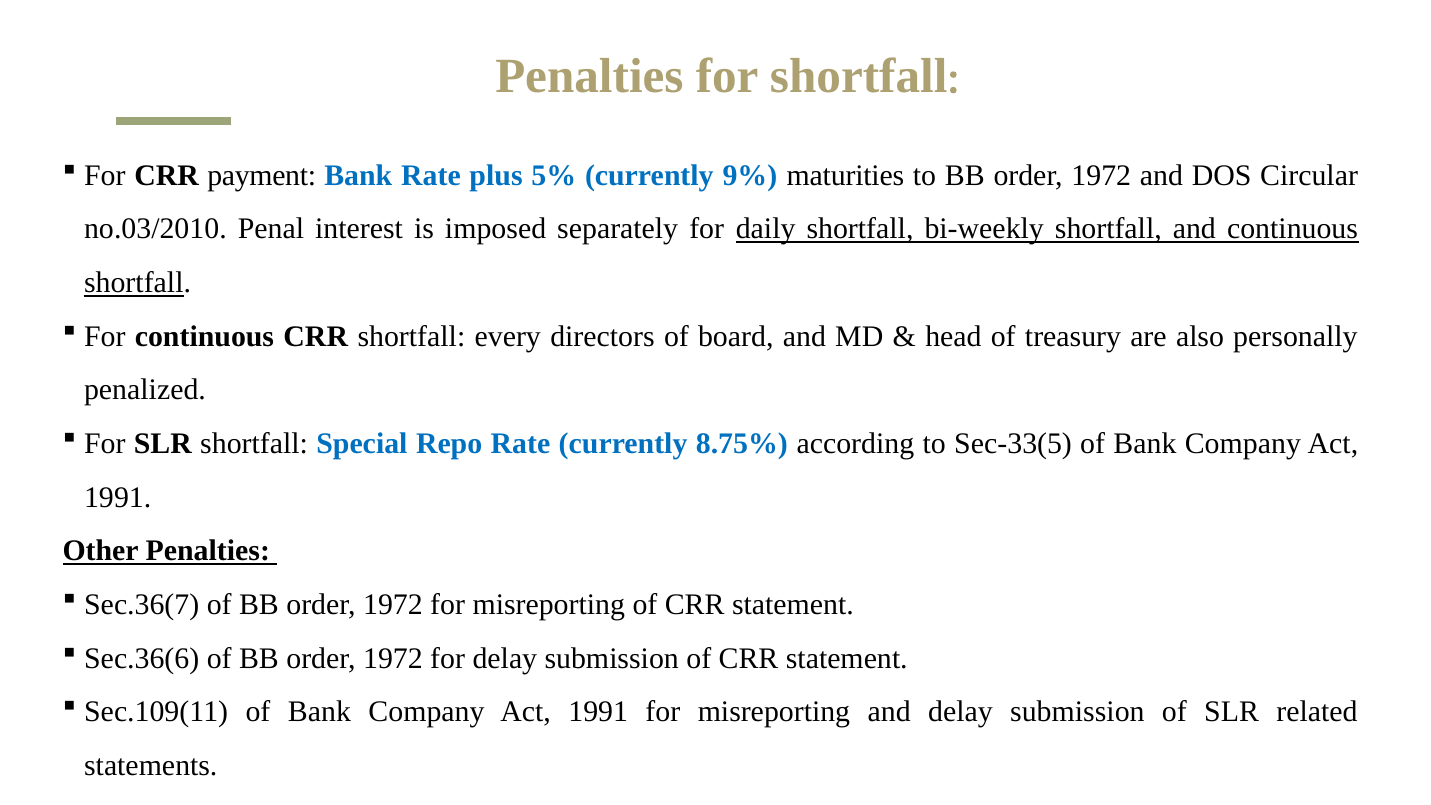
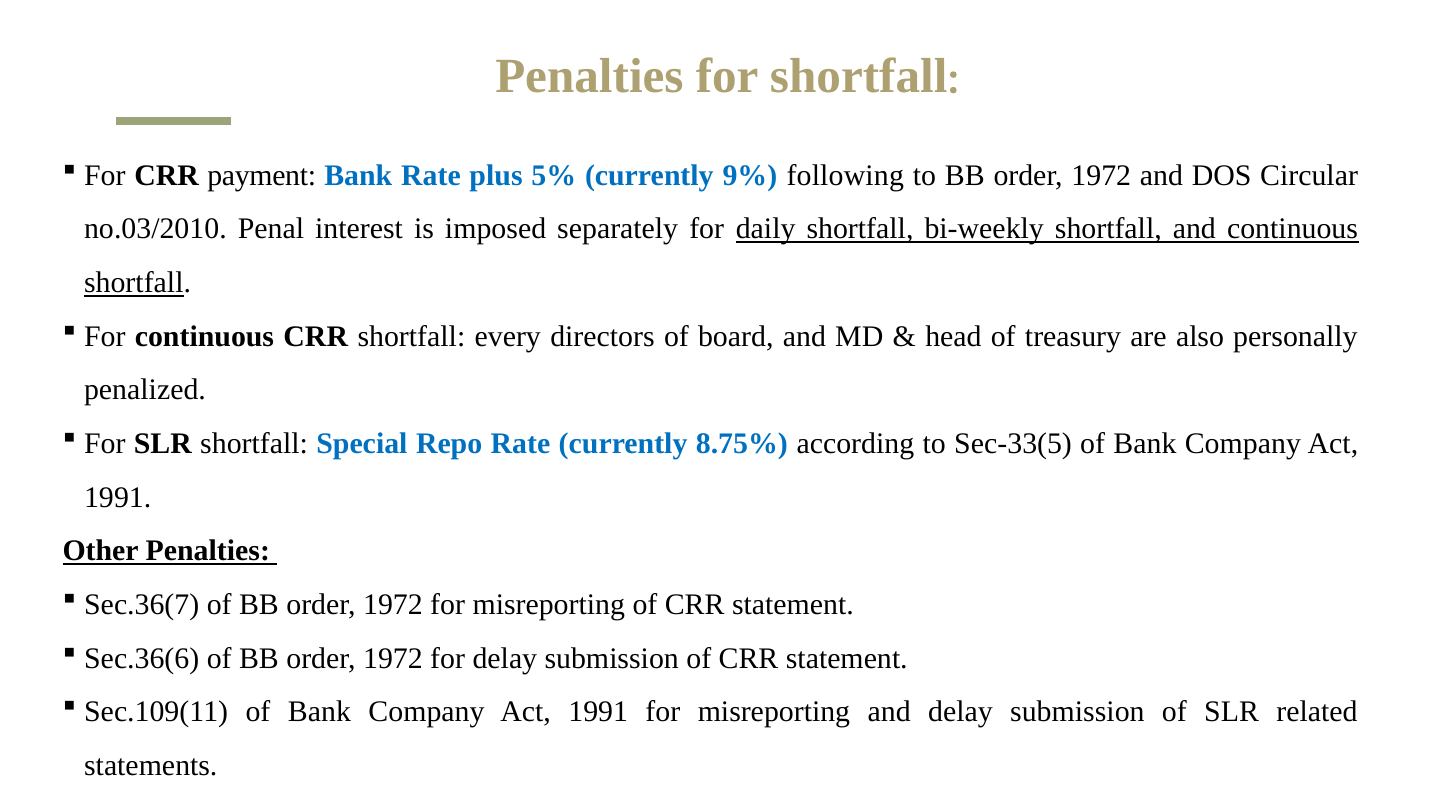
maturities: maturities -> following (845, 175)
